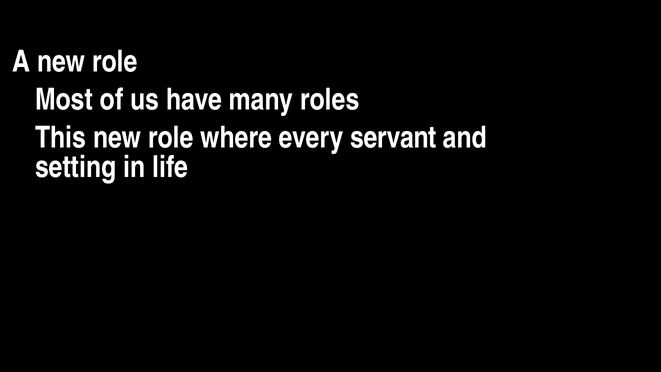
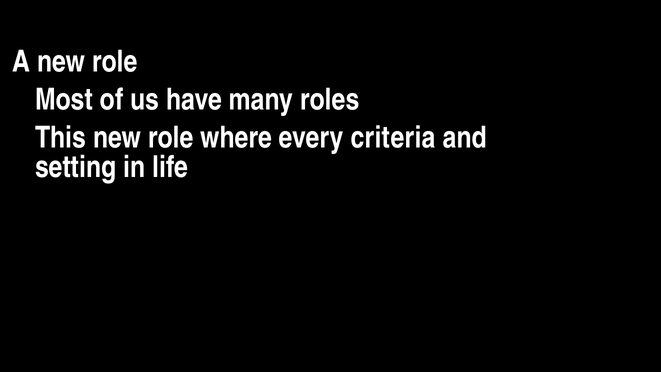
servant: servant -> criteria (393, 137)
